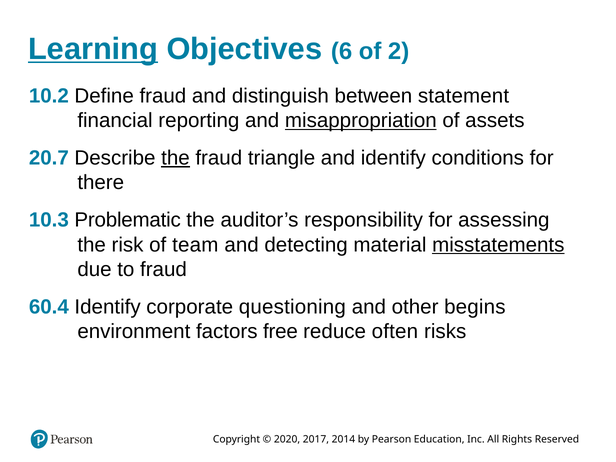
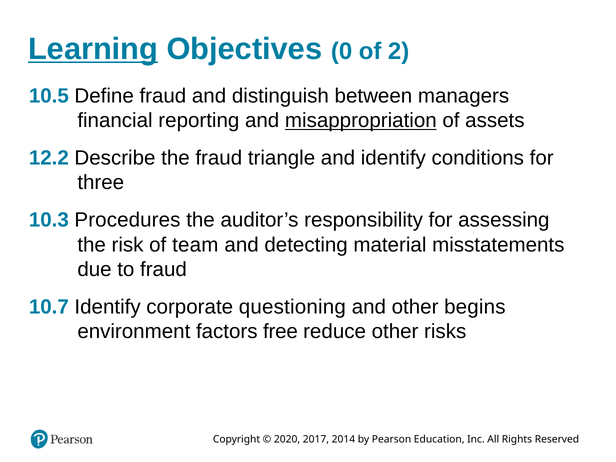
6: 6 -> 0 (342, 51)
10.2: 10.2 -> 10.5 (49, 96)
statement: statement -> managers (464, 96)
20.7: 20.7 -> 12.2 (49, 158)
the underline: present -> none (175, 158)
there: there -> three (101, 183)
Problematic: Problematic -> Procedures (127, 220)
misstatements underline: present -> none (498, 245)
60.4: 60.4 -> 10.7 (49, 307)
reduce often: often -> other (395, 332)
